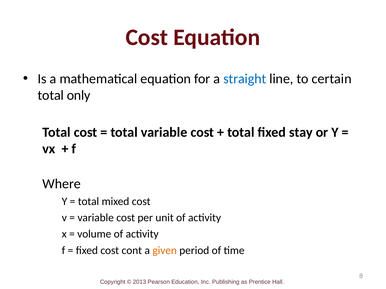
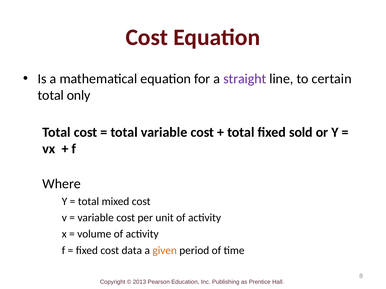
straight colour: blue -> purple (245, 79)
stay: stay -> sold (301, 132)
cont: cont -> data (132, 251)
